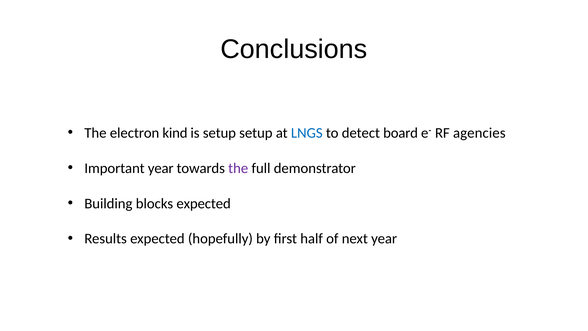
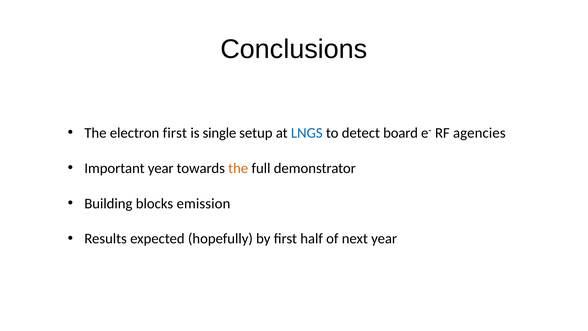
electron kind: kind -> first (175, 133)
is setup: setup -> single (219, 133)
the colour: purple -> orange (238, 168)
blocks expected: expected -> emission (203, 203)
